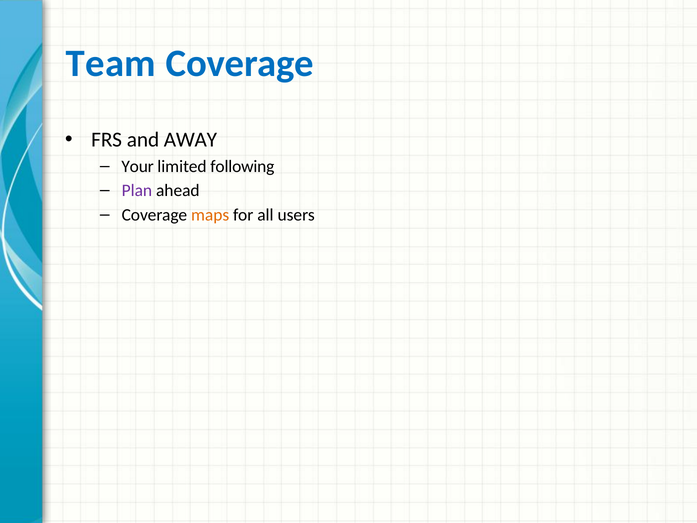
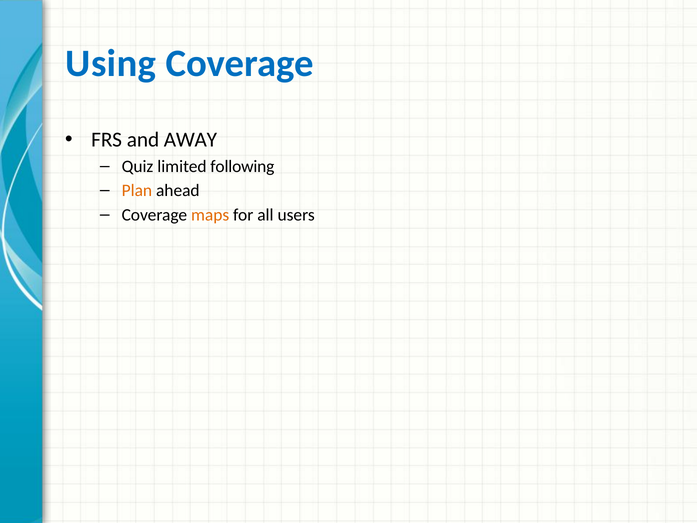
Team: Team -> Using (111, 64)
Your: Your -> Quiz (138, 166)
Plan colour: purple -> orange (137, 191)
